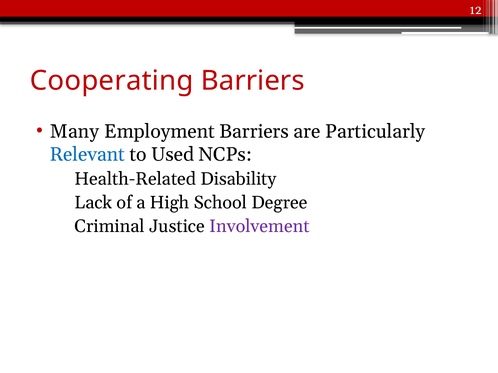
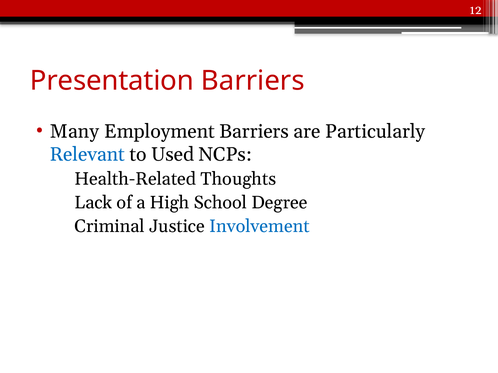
Cooperating: Cooperating -> Presentation (112, 81)
Disability: Disability -> Thoughts (238, 179)
Involvement colour: purple -> blue (259, 227)
